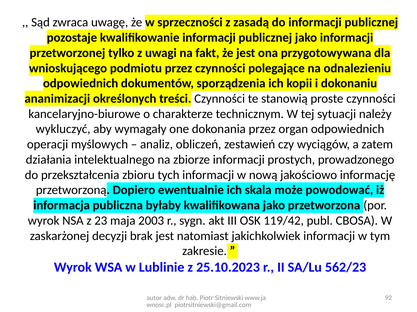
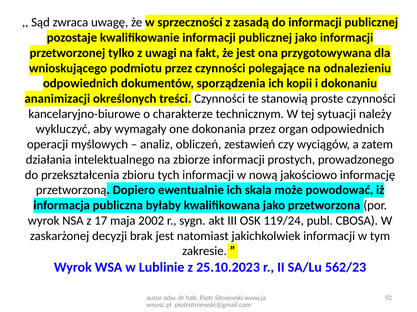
23: 23 -> 17 (101, 221)
2003: 2003 -> 2002 (151, 221)
119/42: 119/42 -> 119/24 (284, 221)
